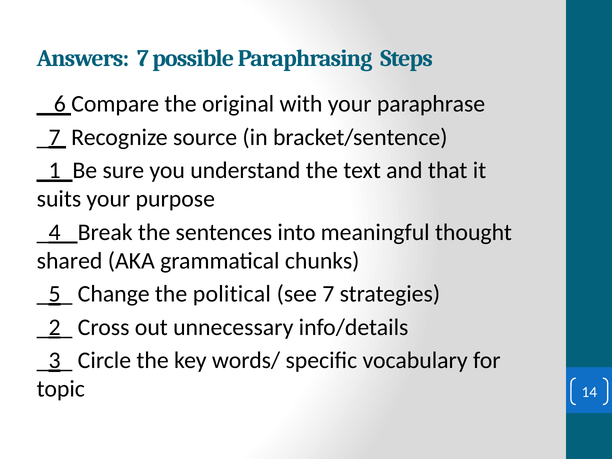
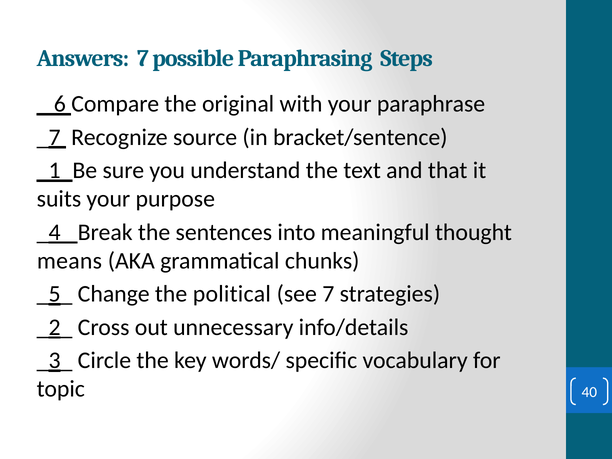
shared: shared -> means (69, 261)
14: 14 -> 40 (589, 392)
